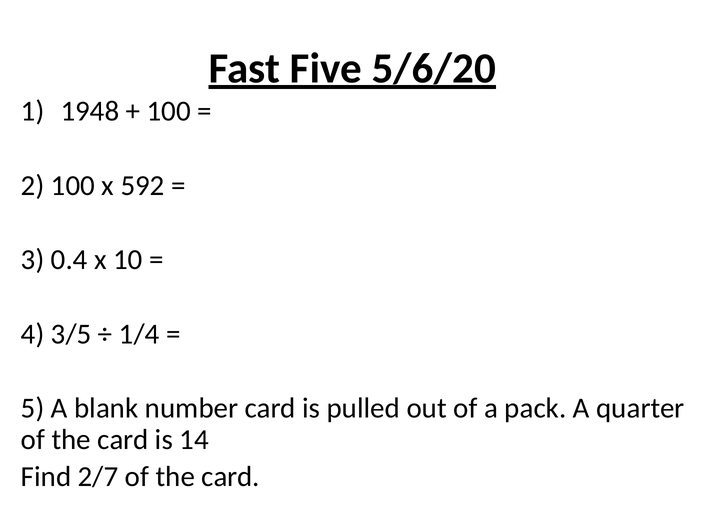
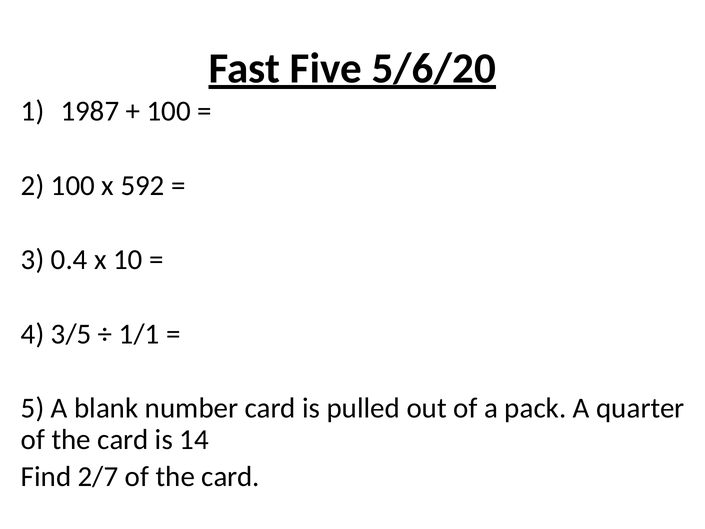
1948: 1948 -> 1987 (90, 111)
1/4: 1/4 -> 1/1 (139, 334)
